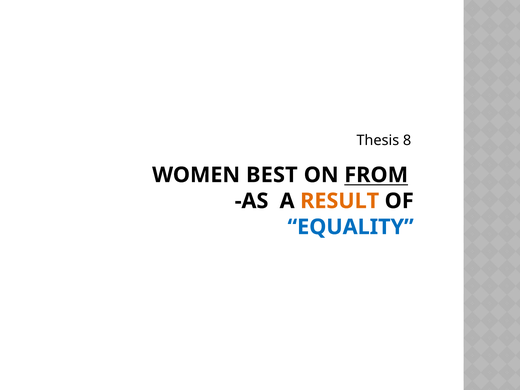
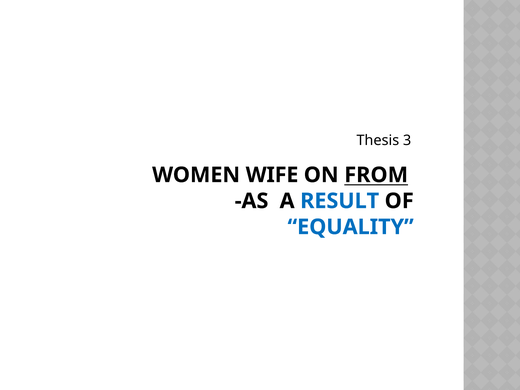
8: 8 -> 3 (407, 140)
BEST: BEST -> WIFE (272, 175)
RESULT colour: orange -> blue (340, 201)
